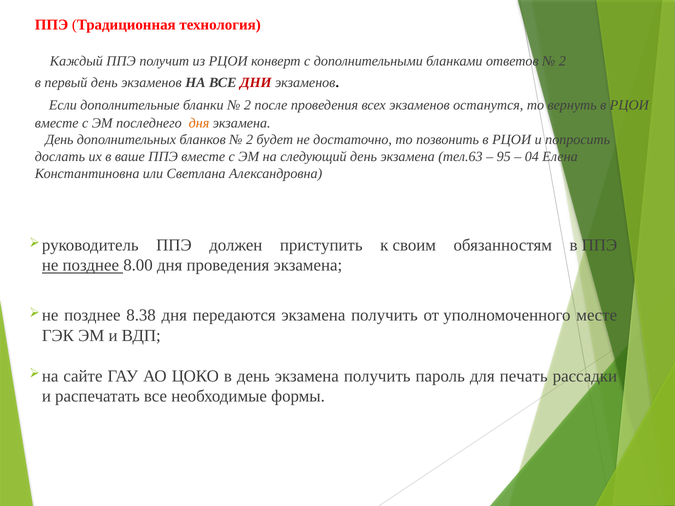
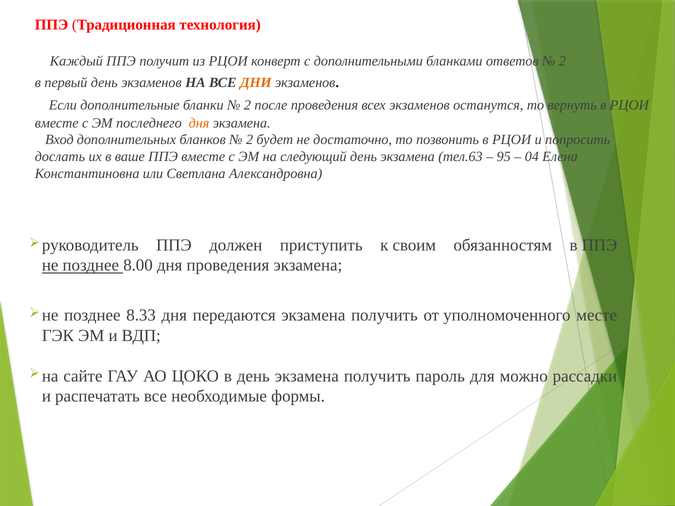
ДНИ colour: red -> orange (256, 83)
День: День -> Вход (59, 140)
8.38: 8.38 -> 8.33 (141, 315)
печать: печать -> можно (524, 376)
